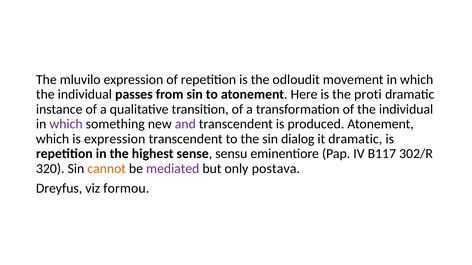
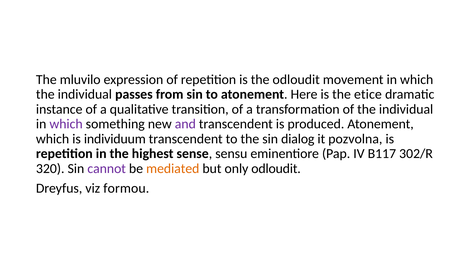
proti: proti -> etice (368, 95)
is expression: expression -> individuum (115, 139)
it dramatic: dramatic -> pozvolna (355, 139)
cannot colour: orange -> purple (107, 169)
mediated colour: purple -> orange (173, 169)
only postava: postava -> odloudit (276, 169)
